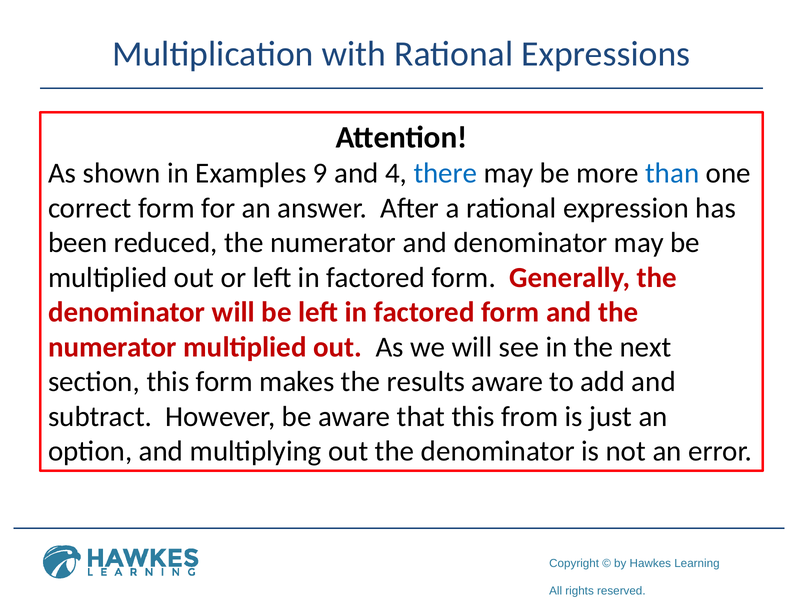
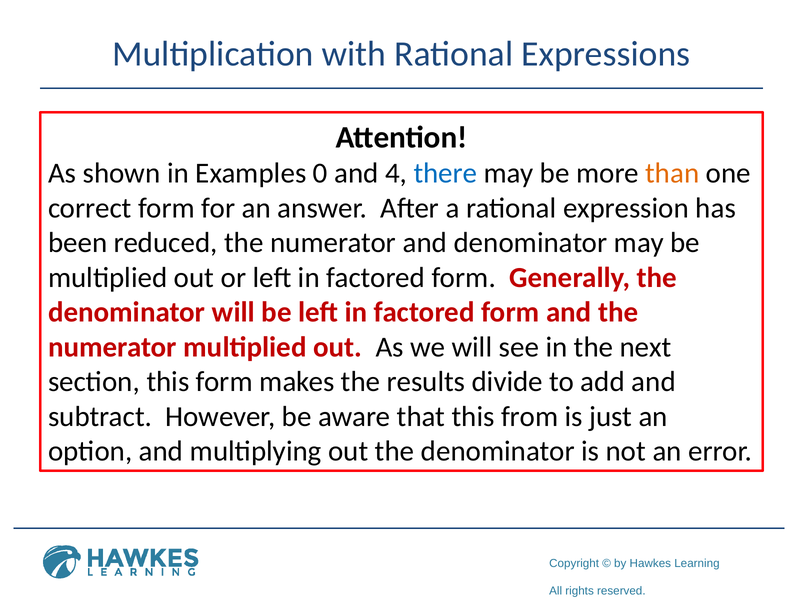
9: 9 -> 0 (320, 173)
than colour: blue -> orange (672, 173)
results aware: aware -> divide (507, 382)
